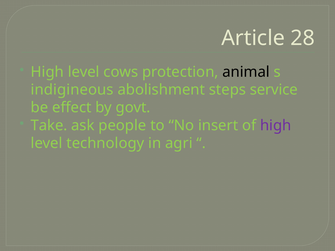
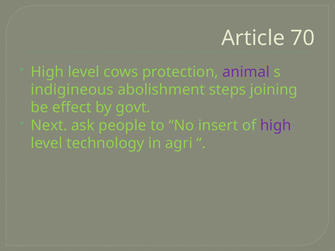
28: 28 -> 70 (303, 38)
animal colour: black -> purple (246, 72)
service: service -> joining (274, 90)
Take: Take -> Next (49, 126)
